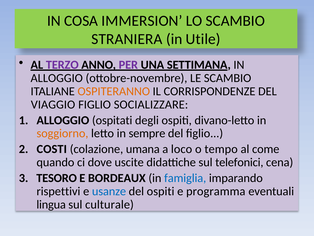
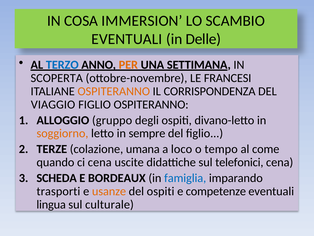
STRANIERA: STRANIERA -> EVENTUALI (127, 39)
Utile: Utile -> Delle (203, 39)
TERZO colour: purple -> blue (62, 65)
PER colour: purple -> orange (128, 65)
ALLOGGIO: ALLOGGIO -> SCOPERTA (57, 78)
LE SCAMBIO: SCAMBIO -> FRANCESI (228, 78)
CORRISPONDENZE: CORRISPONDENZE -> CORRISPONDENZA (210, 91)
FIGLIO SOCIALIZZARE: SOCIALIZZARE -> OSPITERANNO (151, 104)
ospitati: ospitati -> gruppo (112, 120)
COSTI: COSTI -> TERZE (52, 149)
ci dove: dove -> cena (100, 162)
TESORO: TESORO -> SCHEDA (57, 178)
rispettivi: rispettivi -> trasporti (58, 191)
usanze colour: blue -> orange (109, 191)
programma: programma -> competenze (216, 191)
